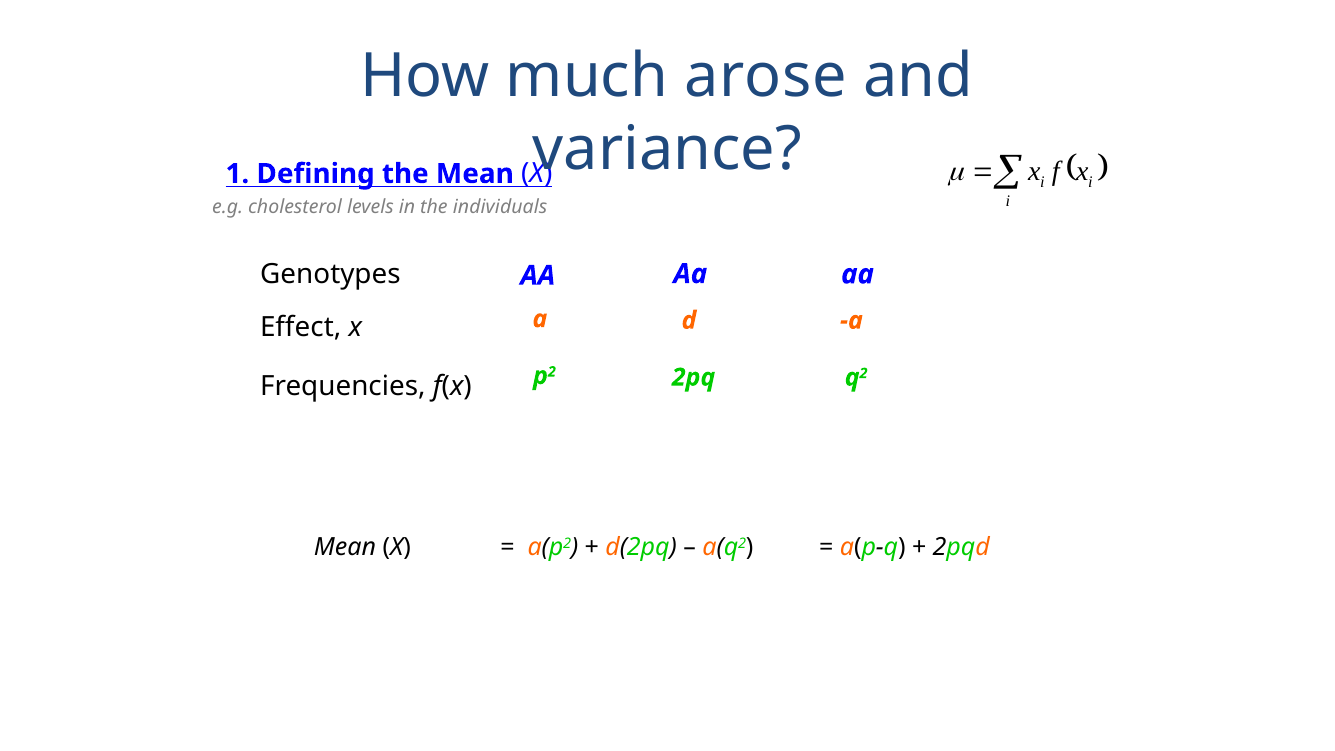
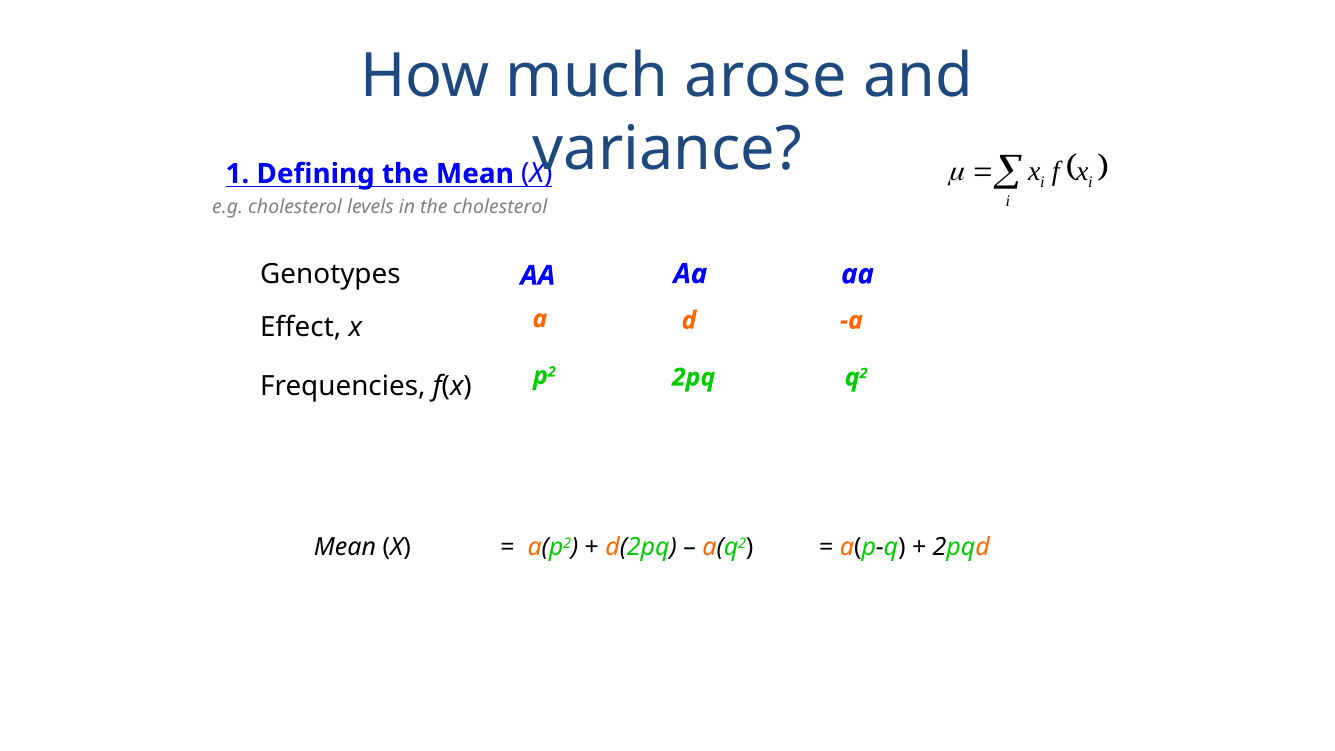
the individuals: individuals -> cholesterol (500, 207)
